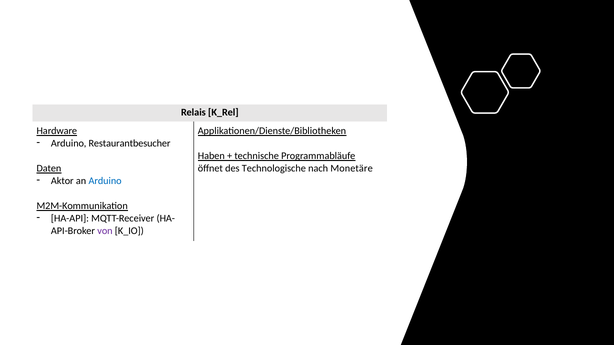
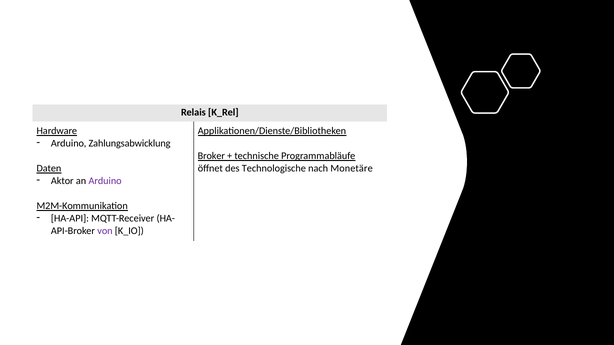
Restaurantbesucher: Restaurantbesucher -> Zahlungsabwicklung (129, 143)
Haben: Haben -> Broker (211, 156)
Arduino colour: blue -> purple (105, 181)
